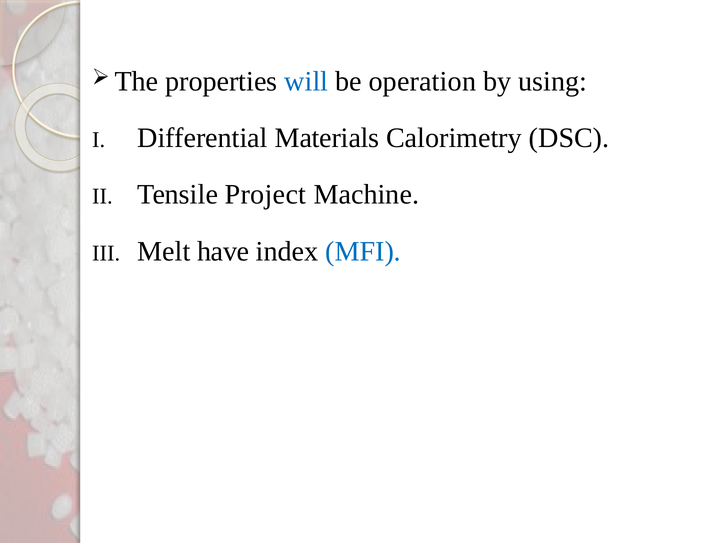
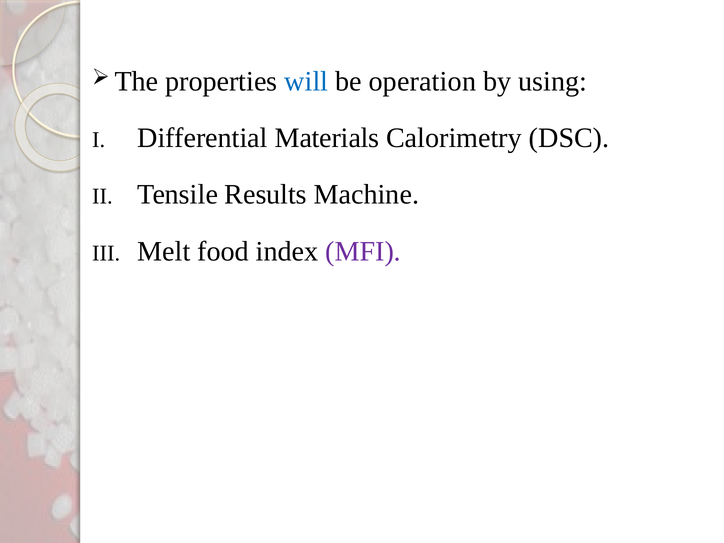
Project: Project -> Results (266, 195)
have: have -> food (223, 251)
MFI colour: blue -> purple (363, 251)
